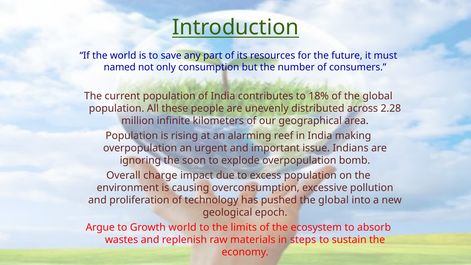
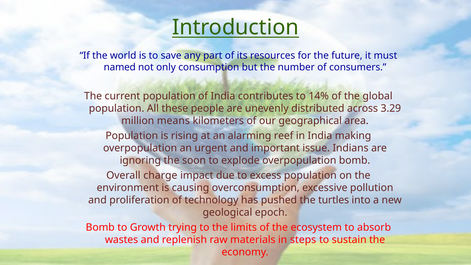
18%: 18% -> 14% (319, 96)
2.28: 2.28 -> 3.29 (391, 108)
infinite: infinite -> means (173, 121)
pushed the global: global -> turtles (334, 200)
Argue: Argue -> Bomb (100, 227)
Growth world: world -> trying (183, 227)
